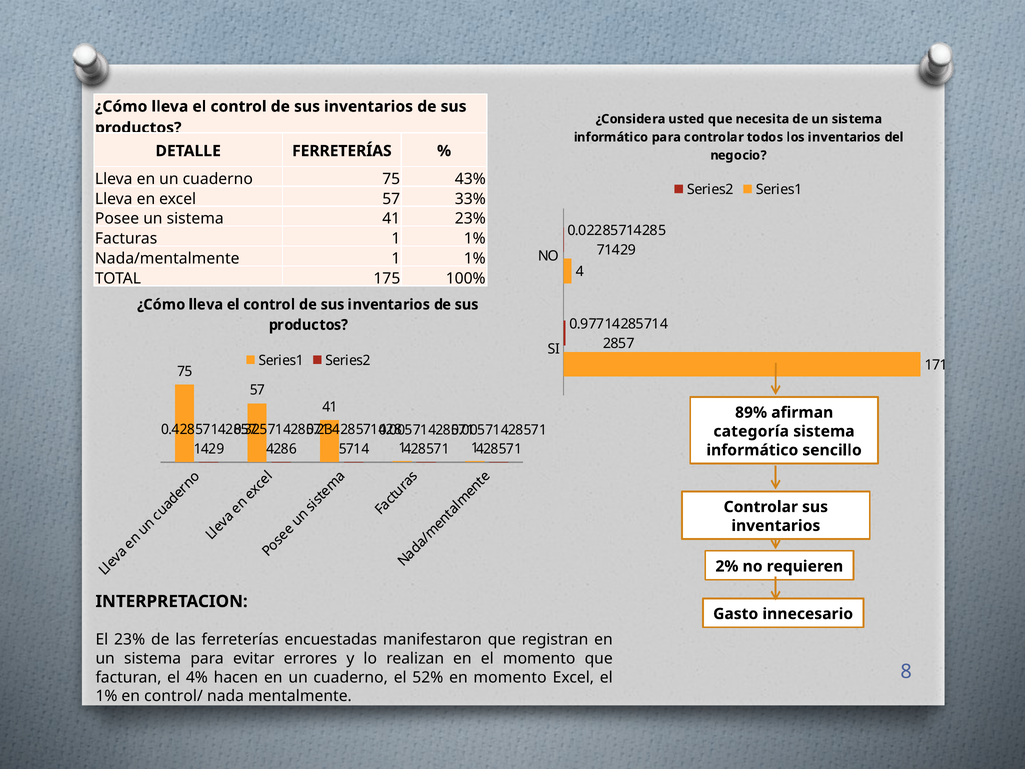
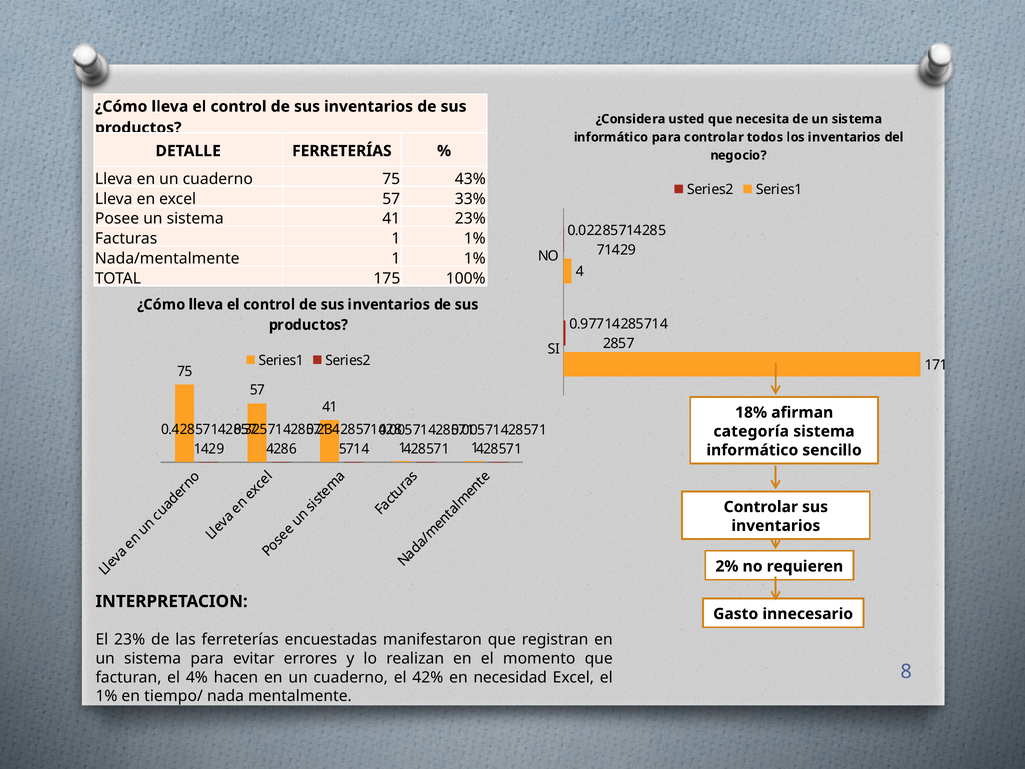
89%: 89% -> 18% (751, 412)
52%: 52% -> 42% (428, 677)
en momento: momento -> necesidad (510, 677)
control/: control/ -> tiempo/ (174, 696)
